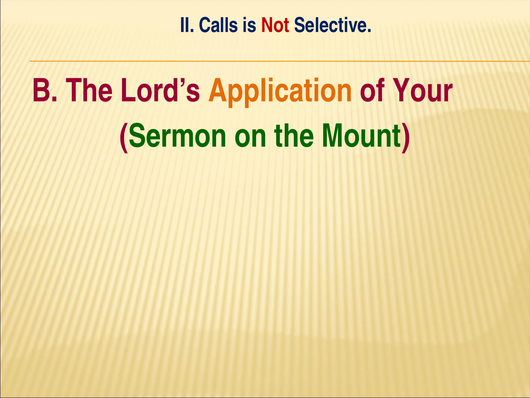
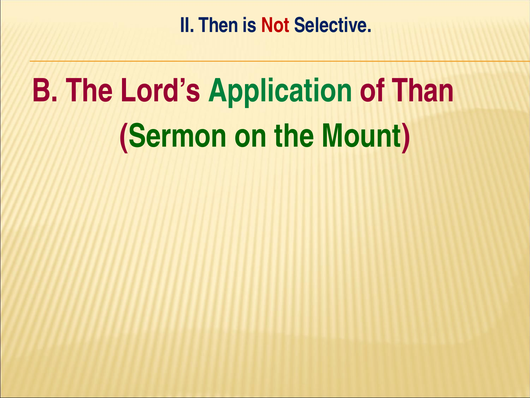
Calls: Calls -> Then (219, 25)
Application colour: orange -> green (280, 91)
Your: Your -> Than (423, 91)
